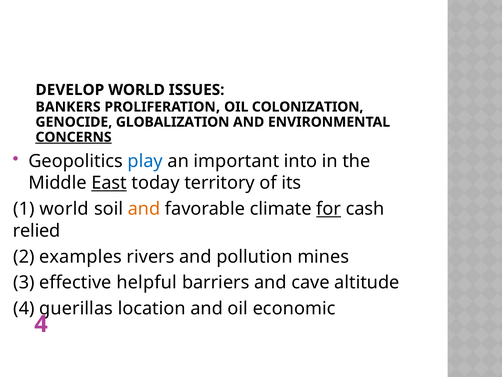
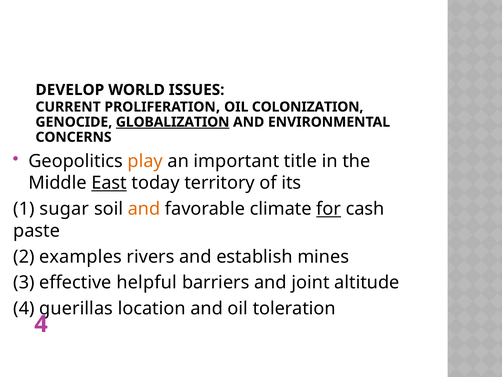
BANKERS: BANKERS -> CURRENT (68, 107)
GLOBALIZATION underline: none -> present (173, 122)
CONCERNS underline: present -> none (74, 137)
play colour: blue -> orange (145, 161)
into: into -> title (300, 161)
1 world: world -> sugar (64, 209)
relied: relied -> paste (37, 230)
pollution: pollution -> establish (254, 256)
cave: cave -> joint (310, 282)
economic: economic -> toleration (294, 308)
